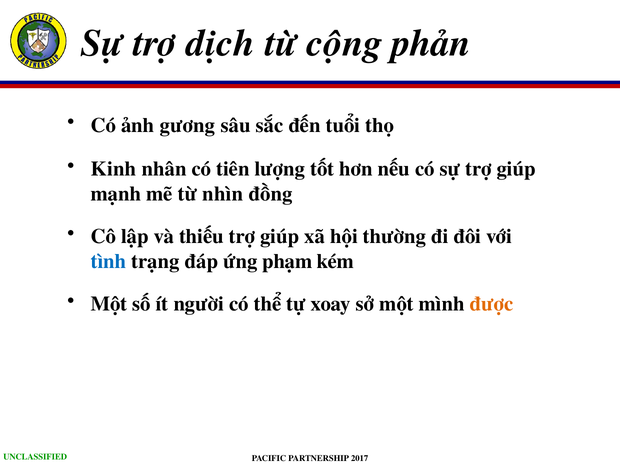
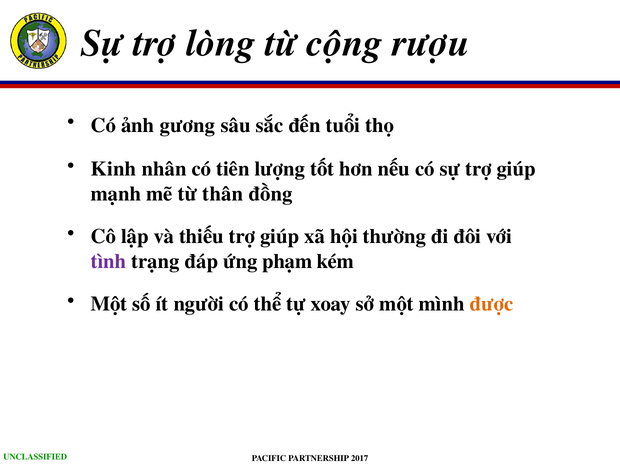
dịch: dịch -> lòng (221, 43)
phản: phản -> rượu (431, 43)
nhìn: nhìn -> thân (223, 194)
tình colour: blue -> purple (108, 261)
